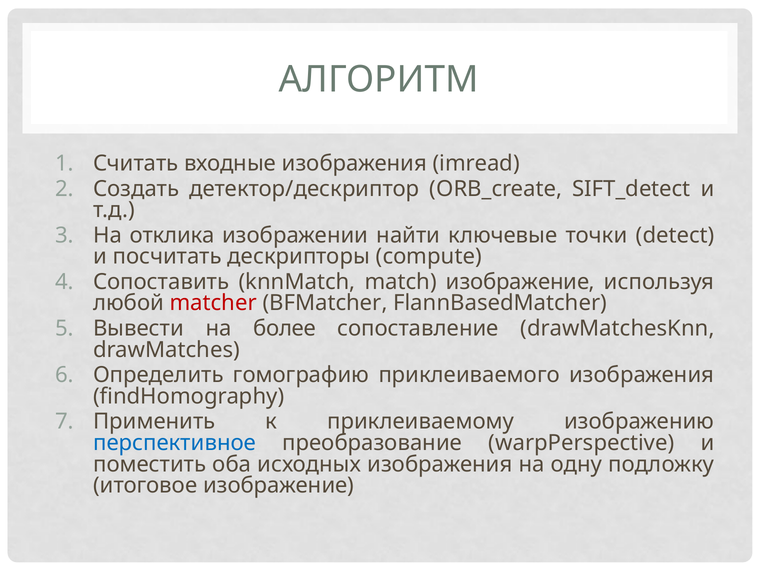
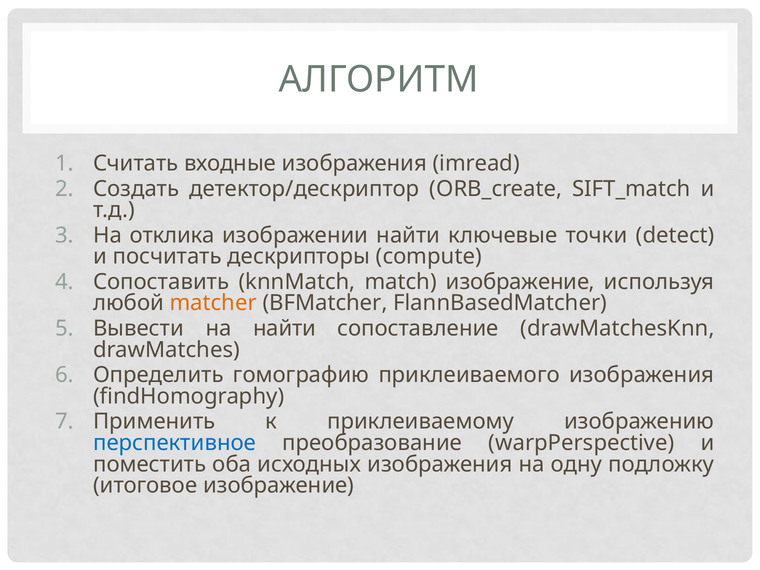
SIFT_detect: SIFT_detect -> SIFT_match (631, 189)
matcher colour: red -> orange (213, 303)
на более: более -> найти (285, 328)
